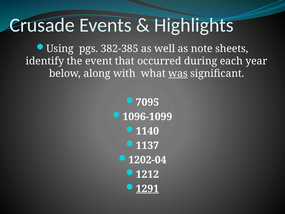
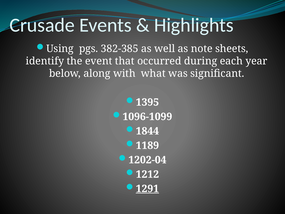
was underline: present -> none (178, 73)
7095: 7095 -> 1395 (147, 102)
1140: 1140 -> 1844 (147, 131)
1137: 1137 -> 1189 (147, 145)
